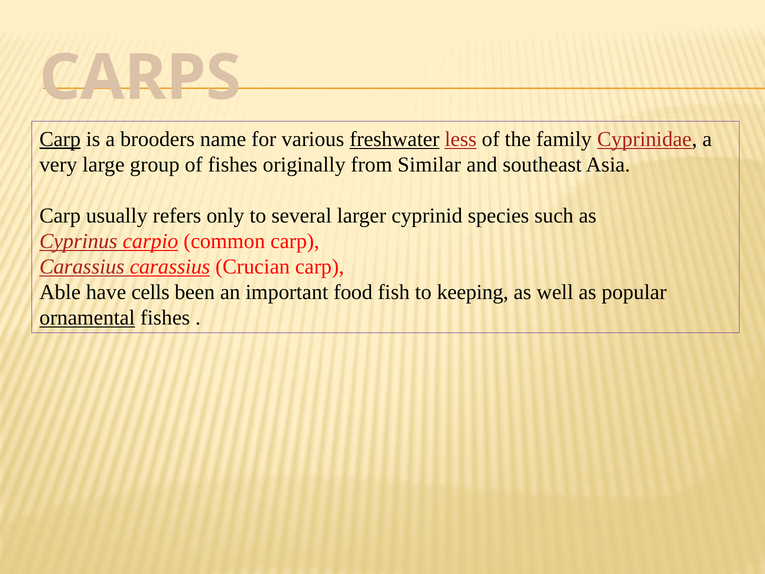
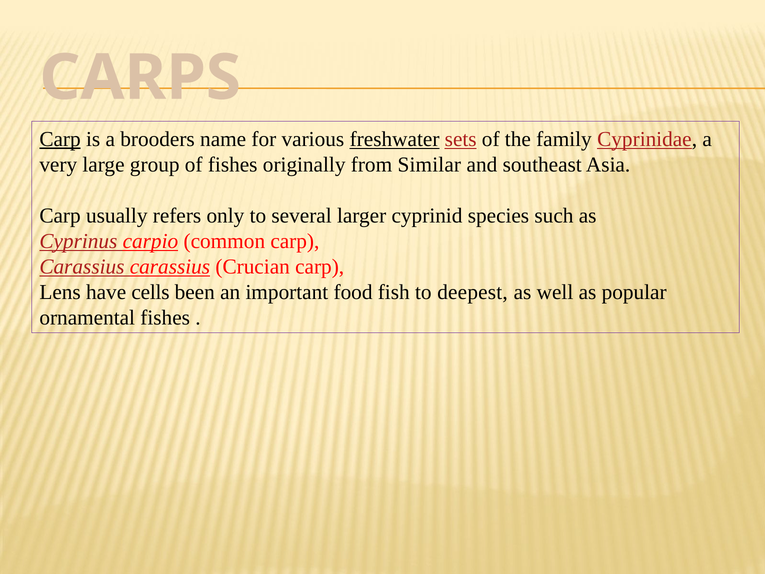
less: less -> sets (461, 139)
Able: Able -> Lens (60, 292)
keeping: keeping -> deepest (473, 292)
ornamental underline: present -> none (87, 318)
